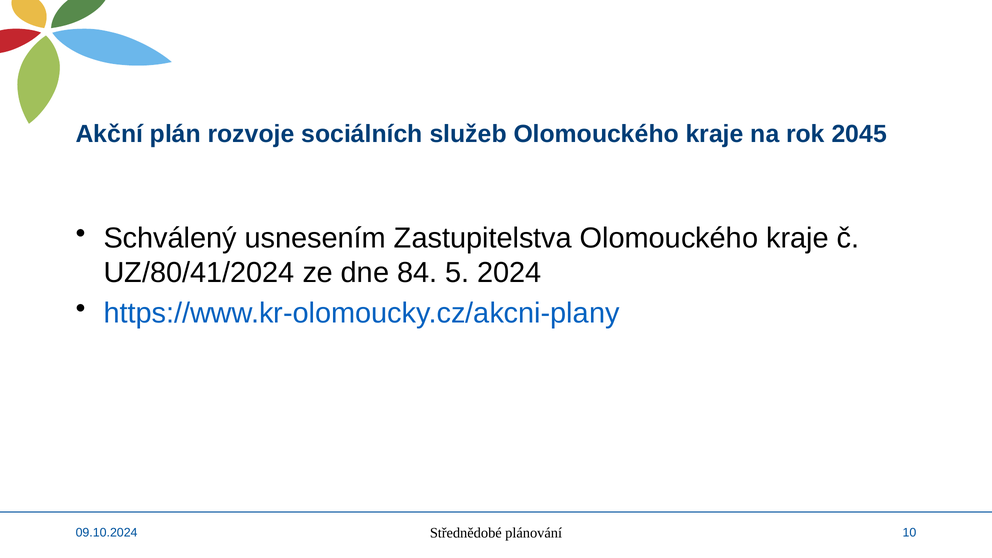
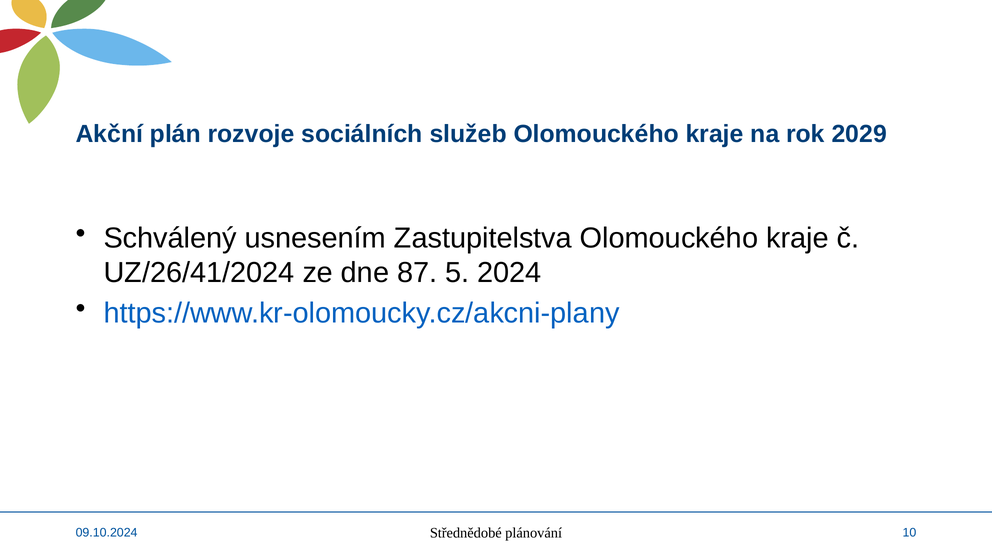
2045: 2045 -> 2029 (859, 134)
UZ/80/41/2024: UZ/80/41/2024 -> UZ/26/41/2024 (199, 273)
84: 84 -> 87 (417, 273)
